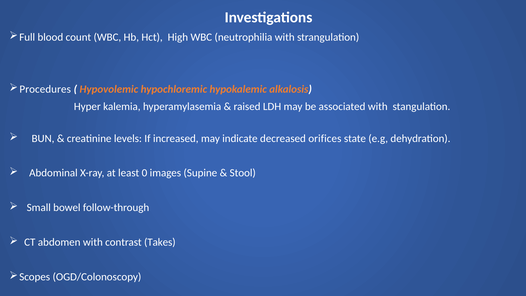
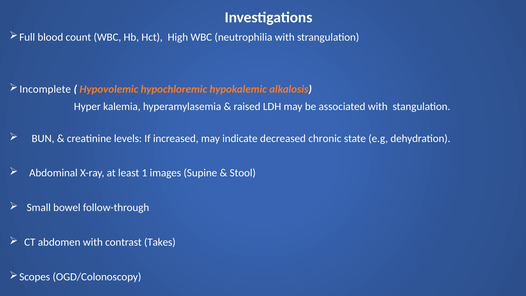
Procedures: Procedures -> Incomplete (45, 89)
orifices: orifices -> chronic (325, 138)
0: 0 -> 1 (144, 173)
